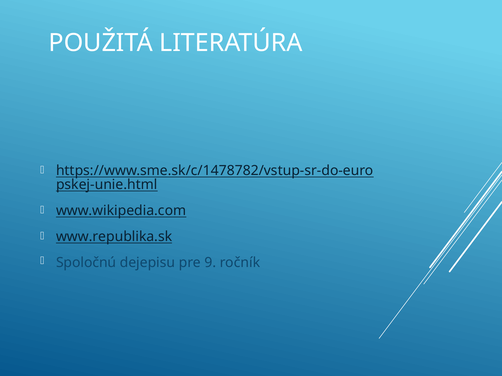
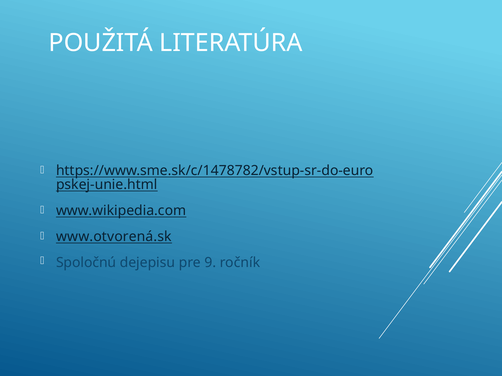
www.republika.sk: www.republika.sk -> www.otvorená.sk (114, 237)
